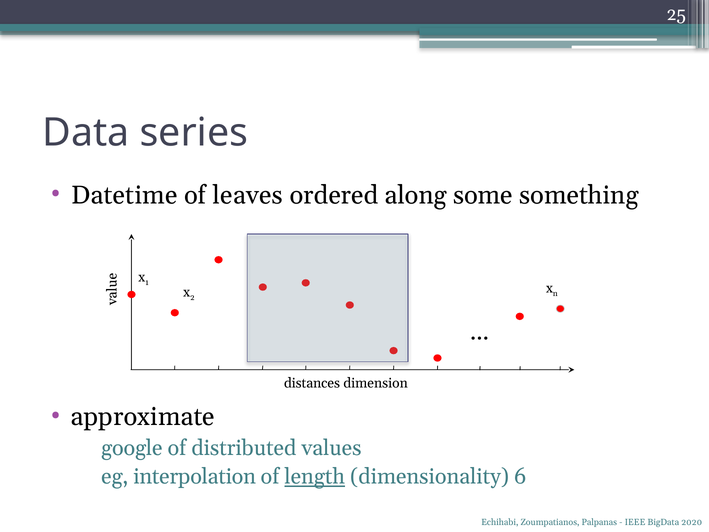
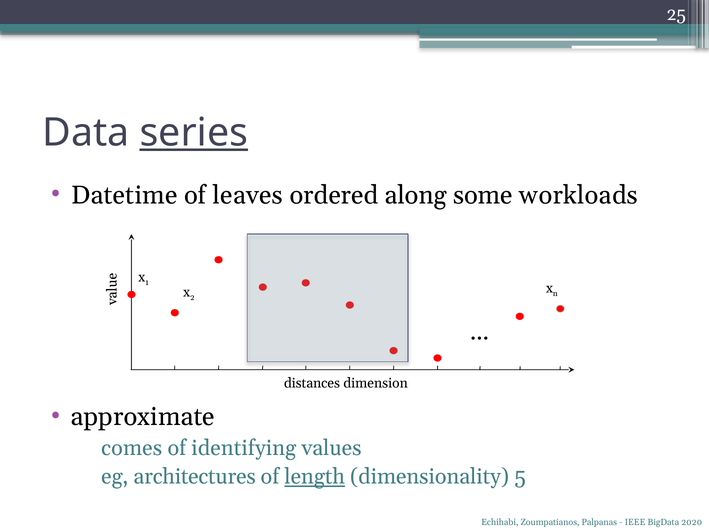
series underline: none -> present (194, 133)
something: something -> workloads (579, 195)
google: google -> comes (132, 448)
distributed: distributed -> identifying (244, 448)
interpolation: interpolation -> architectures (195, 477)
6: 6 -> 5 (520, 477)
